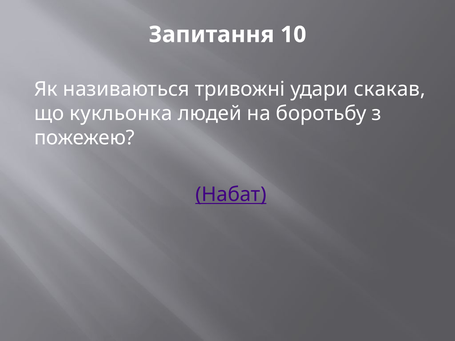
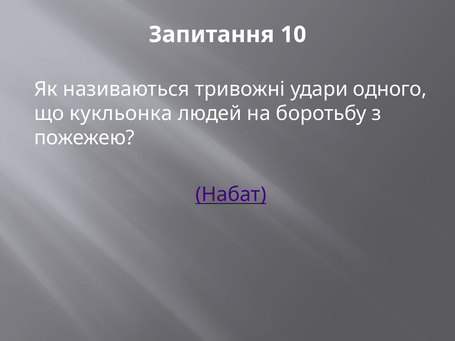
скакав: скакав -> одного (390, 89)
